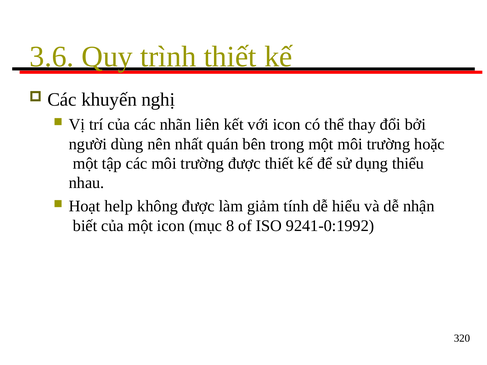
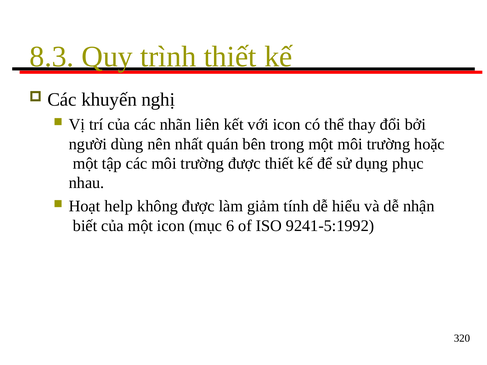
3.6: 3.6 -> 8.3 (52, 57)
thiểu: thiểu -> phục (408, 164)
8: 8 -> 6 (230, 226)
9241-0:1992: 9241-0:1992 -> 9241-5:1992 (330, 226)
